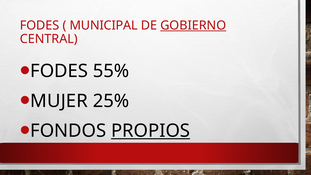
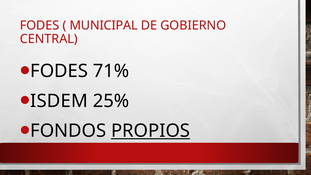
GOBIERNO underline: present -> none (193, 25)
55%: 55% -> 71% (111, 71)
MUJER: MUJER -> ISDEM (59, 101)
